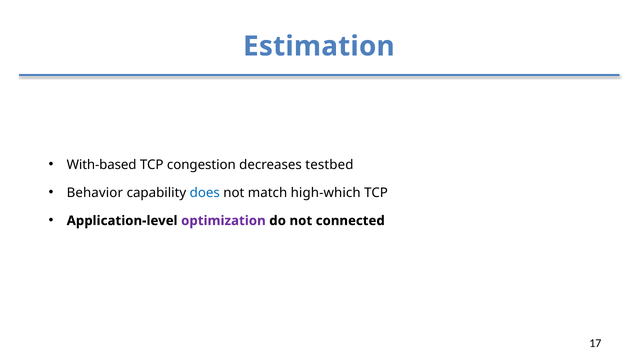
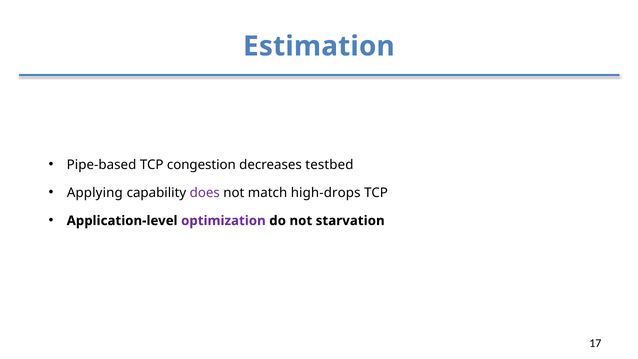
With-based: With-based -> Pipe-based (102, 165)
Behavior: Behavior -> Applying (95, 193)
does colour: blue -> purple (205, 193)
high-which: high-which -> high-drops (326, 193)
connected: connected -> starvation (350, 221)
